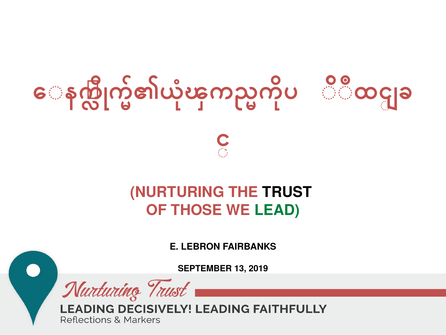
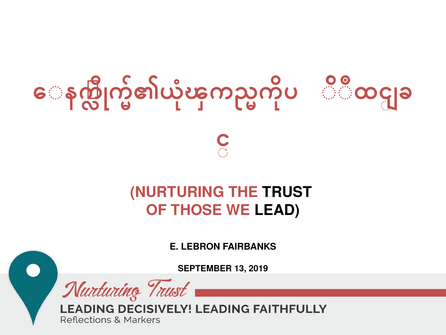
LEAD colour: green -> black (277, 210)
